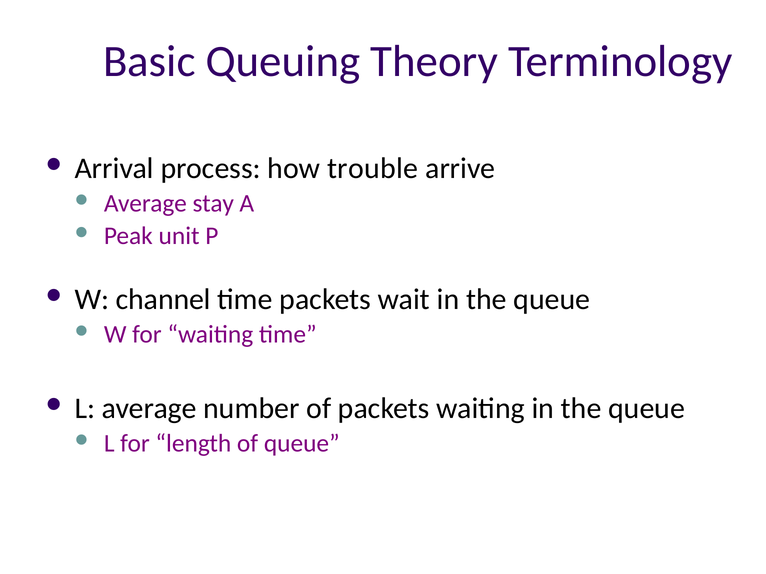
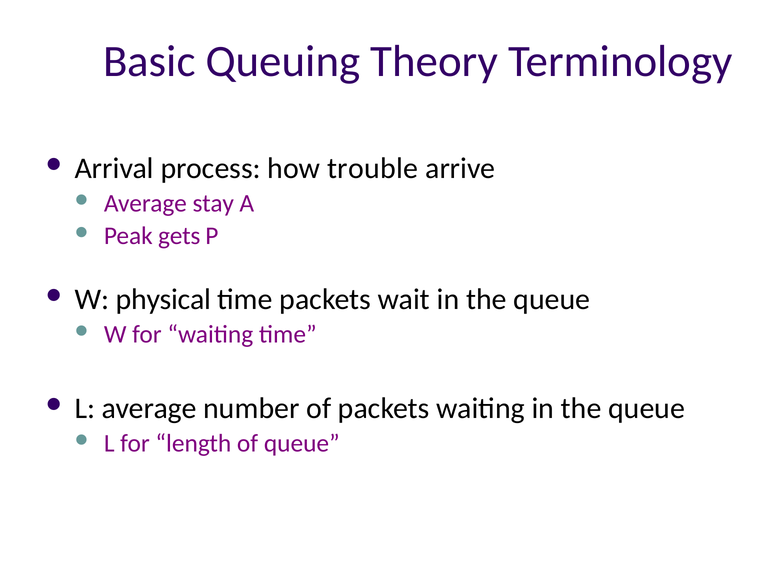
unit: unit -> gets (179, 236)
channel: channel -> physical (163, 300)
